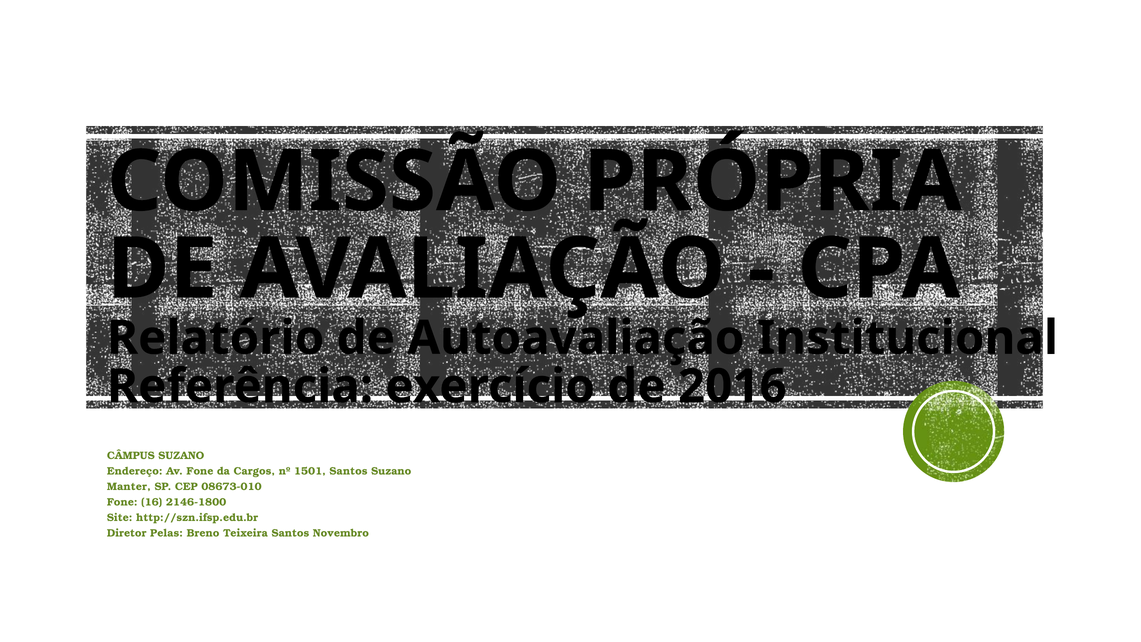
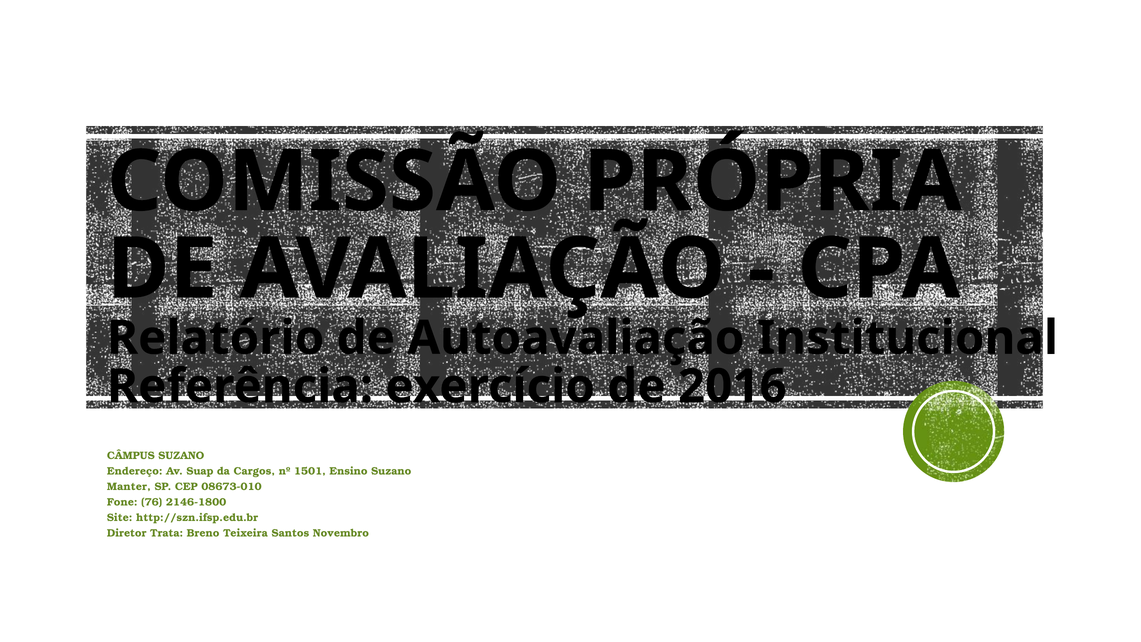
Av Fone: Fone -> Suap (200, 471)
1501 Santos: Santos -> Ensino (349, 471)
16: 16 -> 76 (152, 502)
Pelas: Pelas -> Trata (167, 533)
